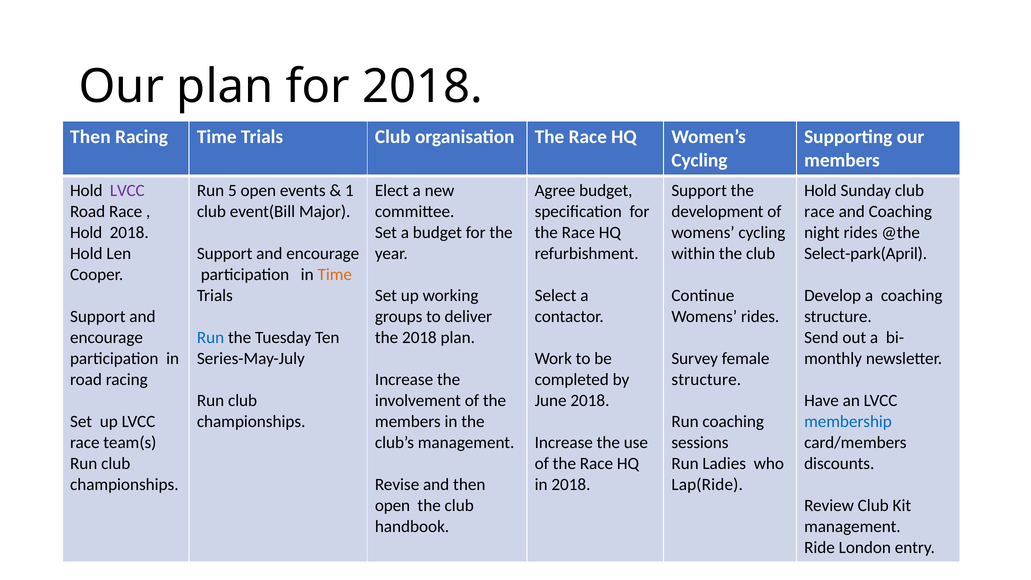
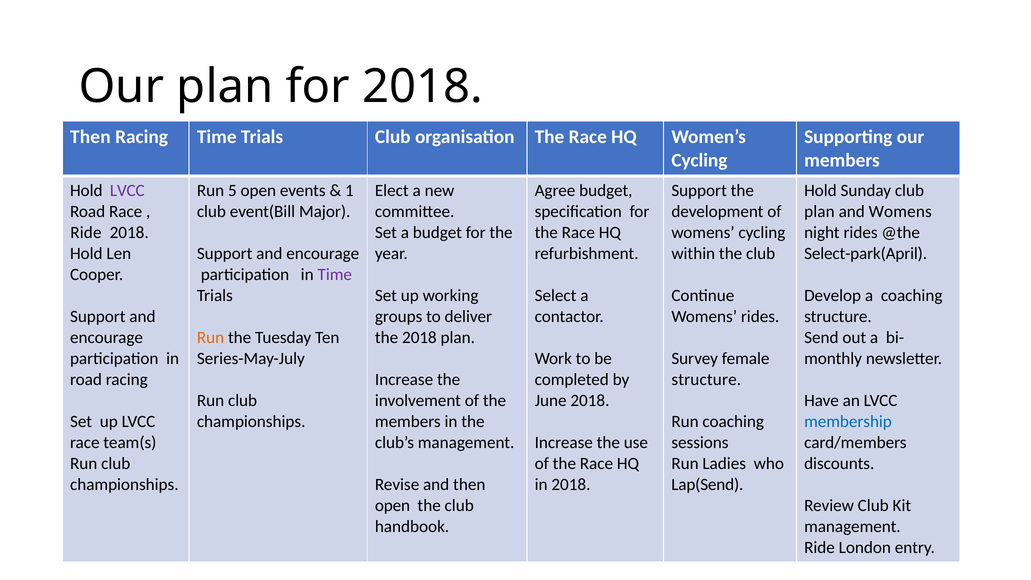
race: race -> plan (819, 211)
and Coaching: Coaching -> Womens (900, 211)
Hold: Hold -> Ride (86, 232)
Time colour: orange -> purple (335, 274)
Run colour: blue -> orange (211, 337)
Lap(Ride: Lap(Ride -> Lap(Send (707, 485)
